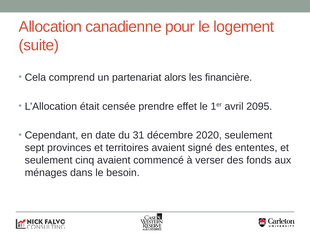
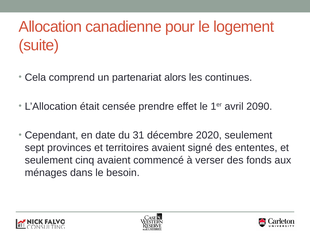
financière: financière -> continues (229, 77)
2095: 2095 -> 2090 (259, 106)
